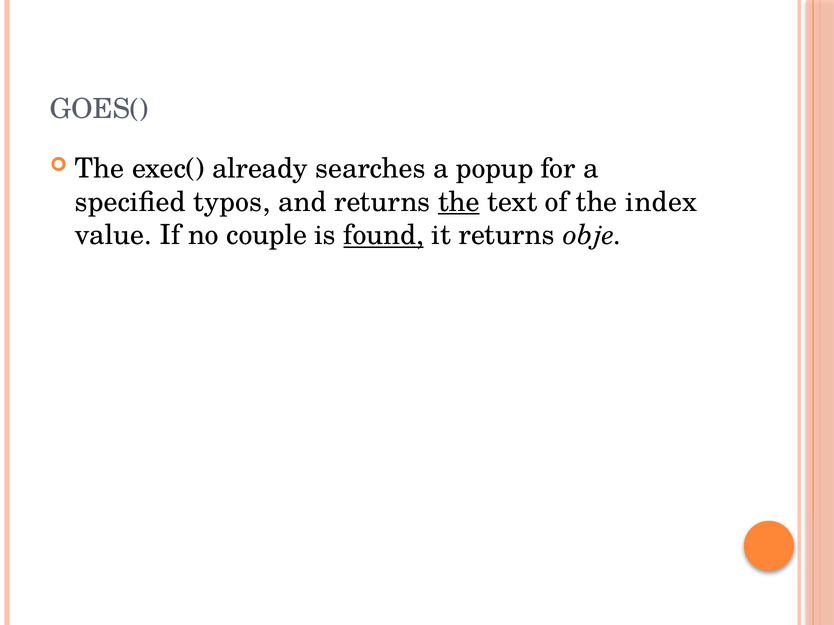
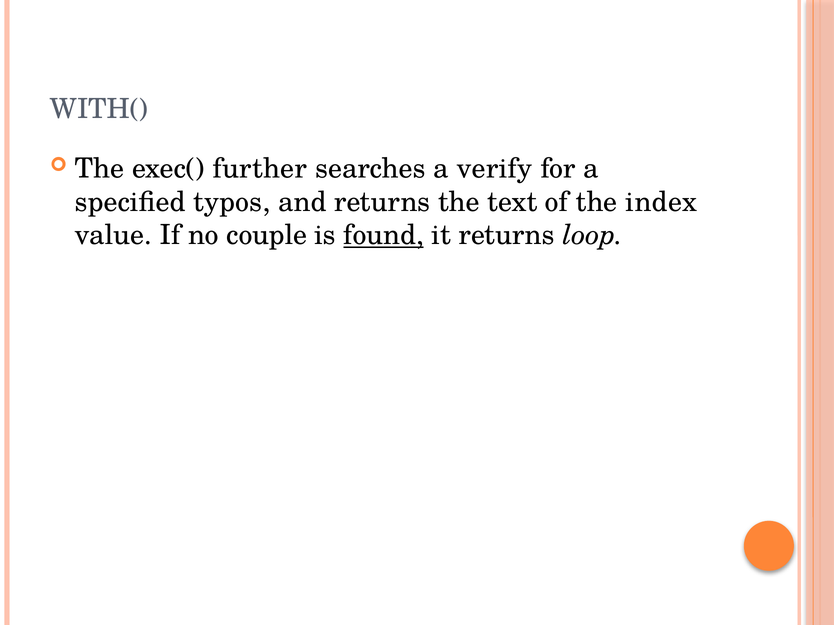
GOES(: GOES( -> WITH( (99, 109)
already: already -> further (260, 169)
popup: popup -> verify (494, 169)
the underline: present -> none (459, 202)
obje: obje -> loop (593, 235)
